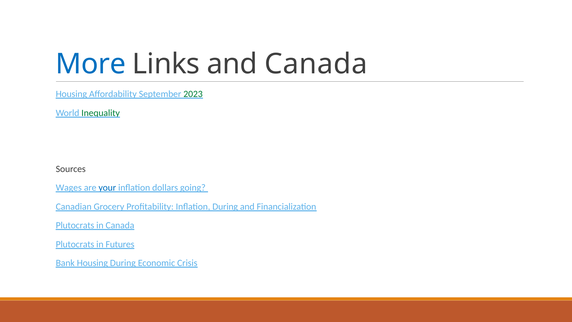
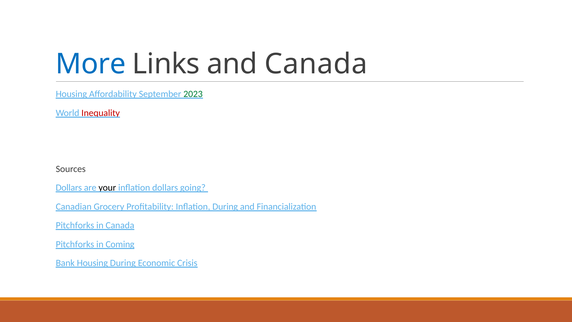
Inequality colour: green -> red (101, 113)
Wages: Wages -> Dollars (69, 188)
your colour: blue -> black (107, 188)
Plutocrats: Plutocrats -> Pitchforks (75, 225)
Plutocrats: Plutocrats -> Pitchforks (75, 244)
Futures: Futures -> Coming (120, 244)
